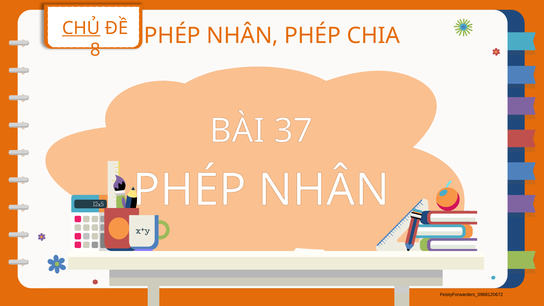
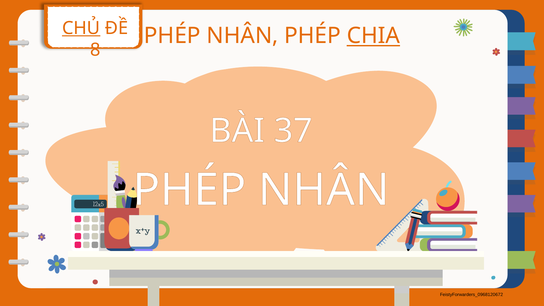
CHIA underline: none -> present (373, 36)
